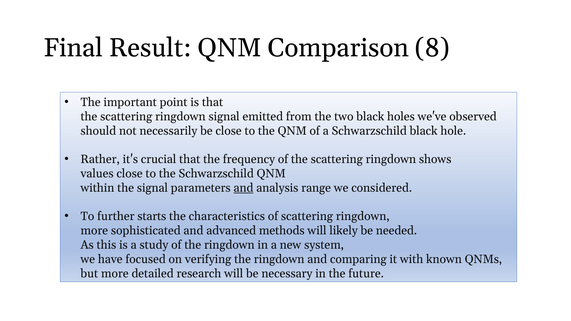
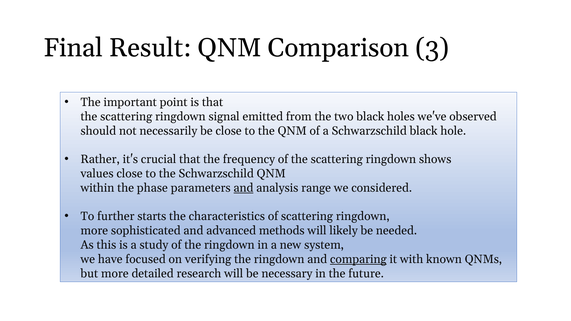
8: 8 -> 3 (432, 48)
the signal: signal -> phase (152, 188)
comparing underline: none -> present (358, 259)
